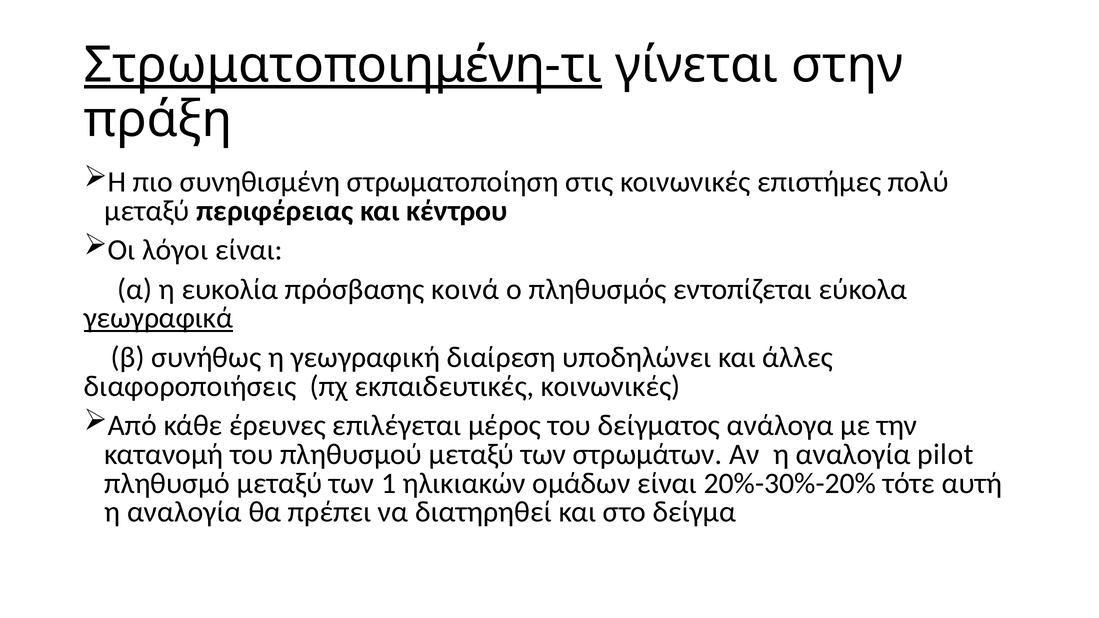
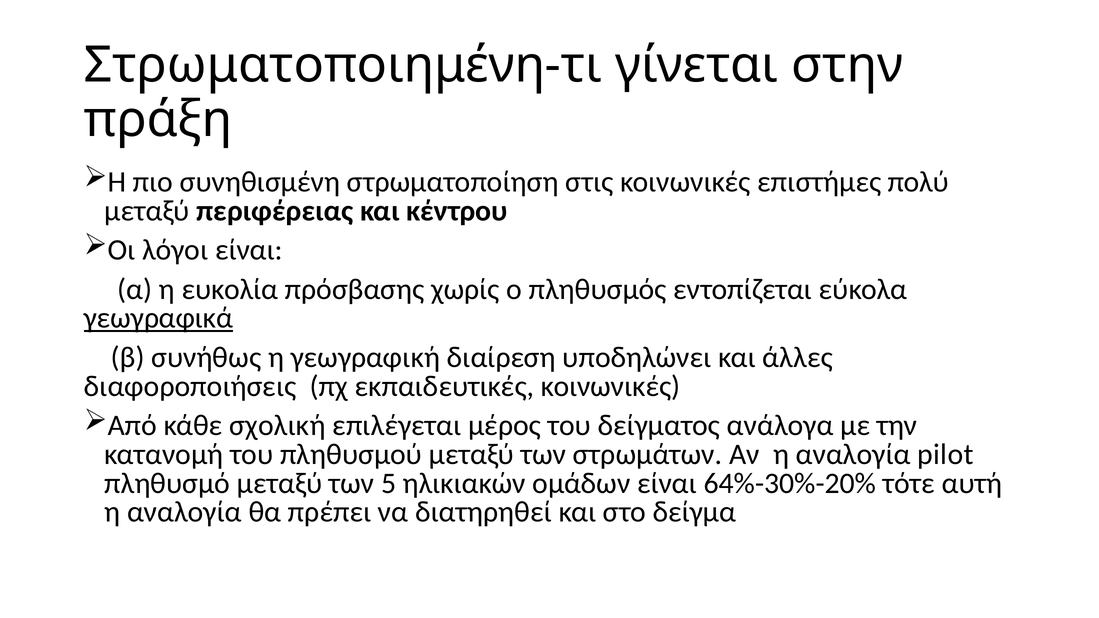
Στρωματοποιημένη-τι underline: present -> none (343, 65)
κοινά: κοινά -> χωρίς (465, 289)
έρευνες: έρευνες -> σχολική (277, 426)
1: 1 -> 5 (389, 483)
20%-30%-20%: 20%-30%-20% -> 64%-30%-20% (790, 483)
